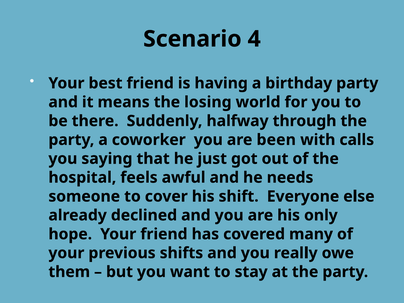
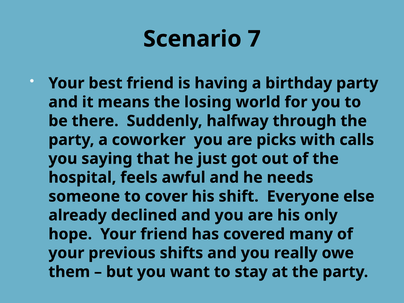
4: 4 -> 7 (254, 39)
been: been -> picks (276, 140)
